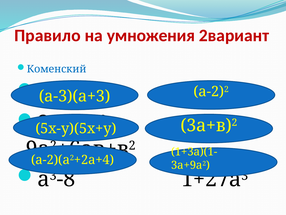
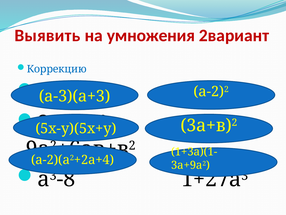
Правило: Правило -> Выявить (47, 35)
Коменский: Коменский -> Коррекцию (57, 69)
